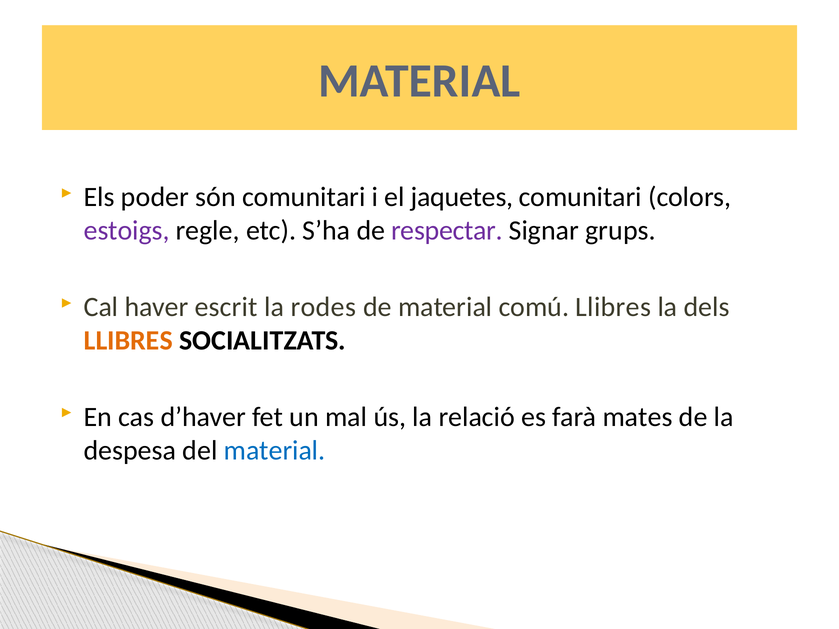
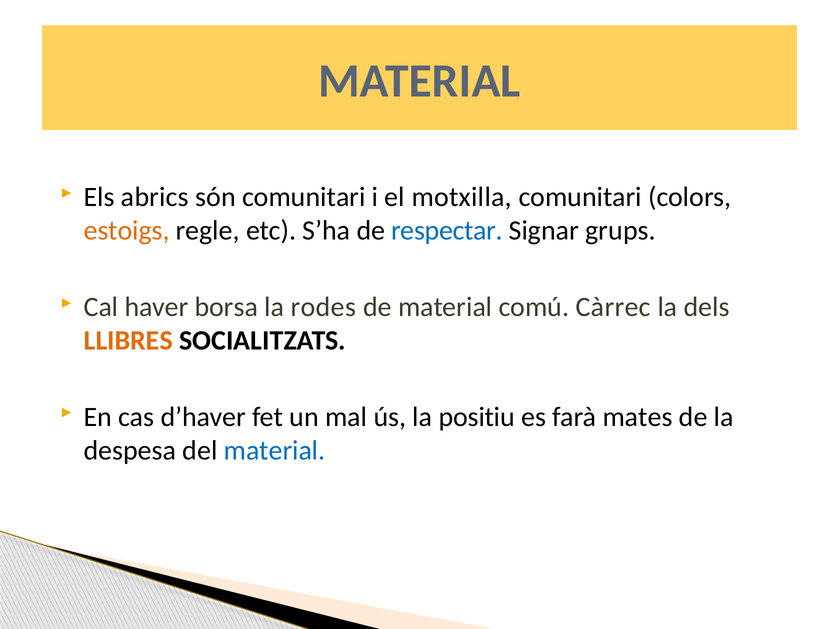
poder: poder -> abrics (155, 197)
jaquetes: jaquetes -> motxilla (462, 197)
estoigs colour: purple -> orange (127, 231)
respectar colour: purple -> blue (447, 231)
escrit: escrit -> borsa (226, 307)
comú Llibres: Llibres -> Càrrec (613, 307)
relació: relació -> positiu (477, 417)
